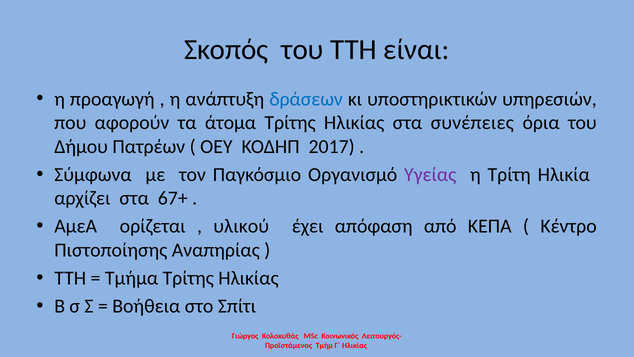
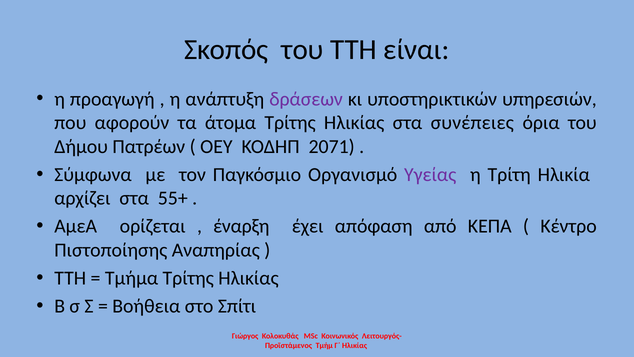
δράσεων colour: blue -> purple (306, 99)
2017: 2017 -> 2071 (332, 146)
67+: 67+ -> 55+ (173, 198)
υλικού: υλικού -> έναρξη (241, 226)
